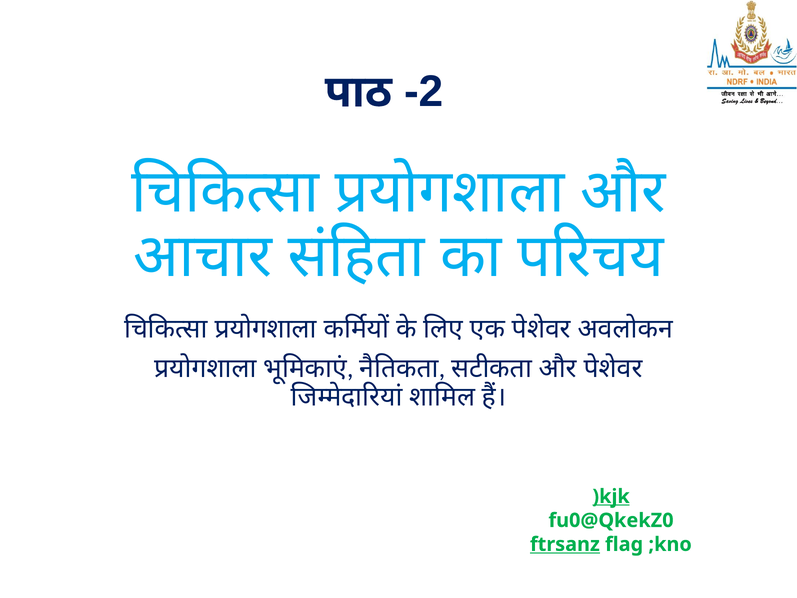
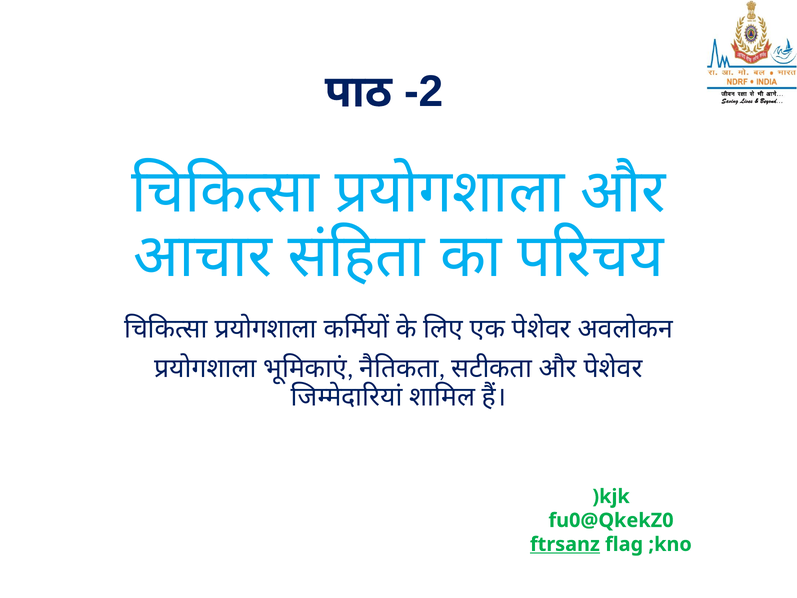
)kjk underline: present -> none (611, 496)
